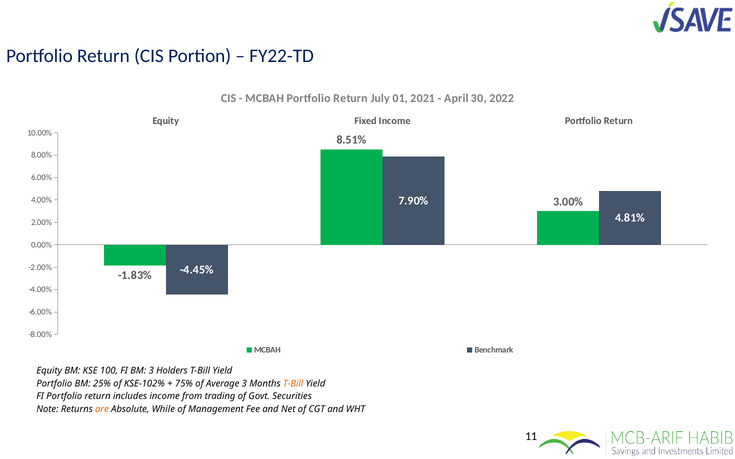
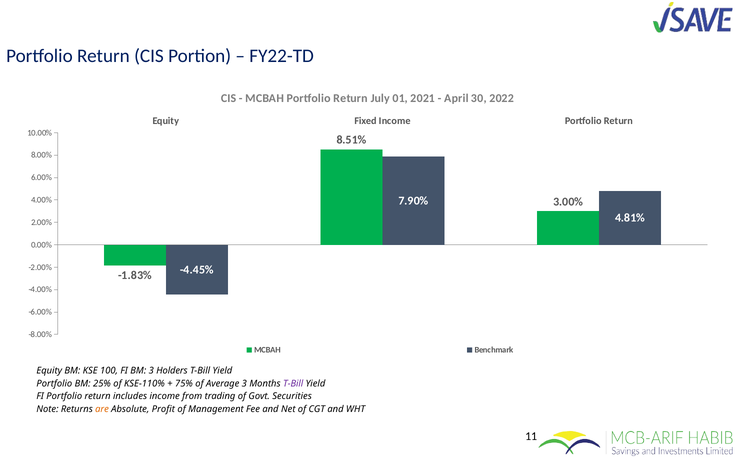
KSE-102%: KSE-102% -> KSE-110% (144, 384)
T-Bill colour: orange -> purple (293, 384)
While: While -> Profit (163, 409)
